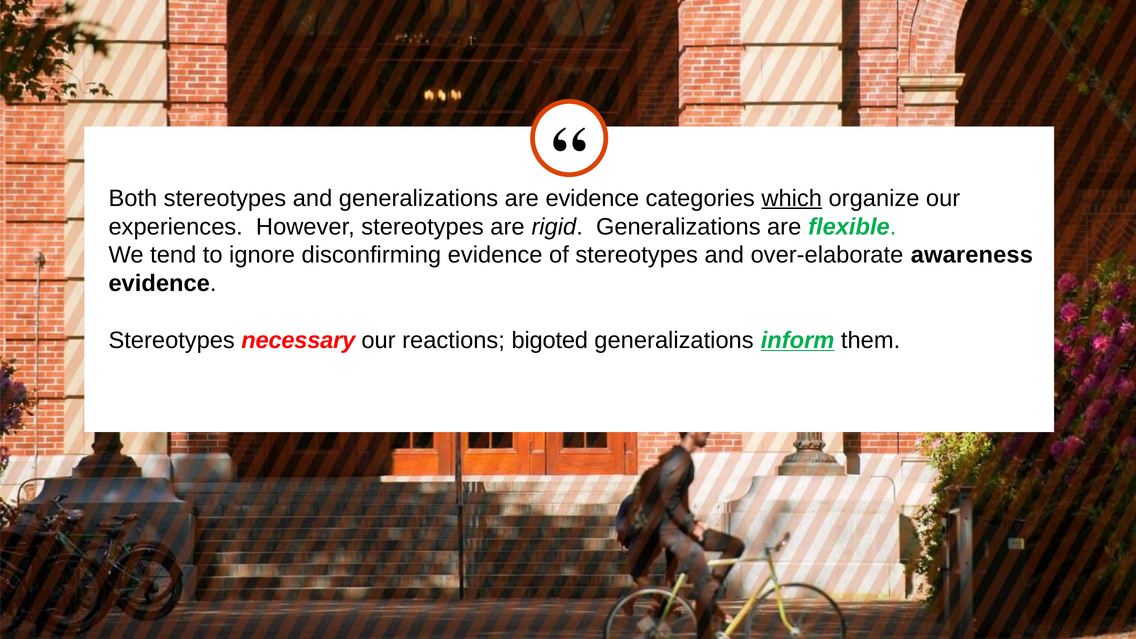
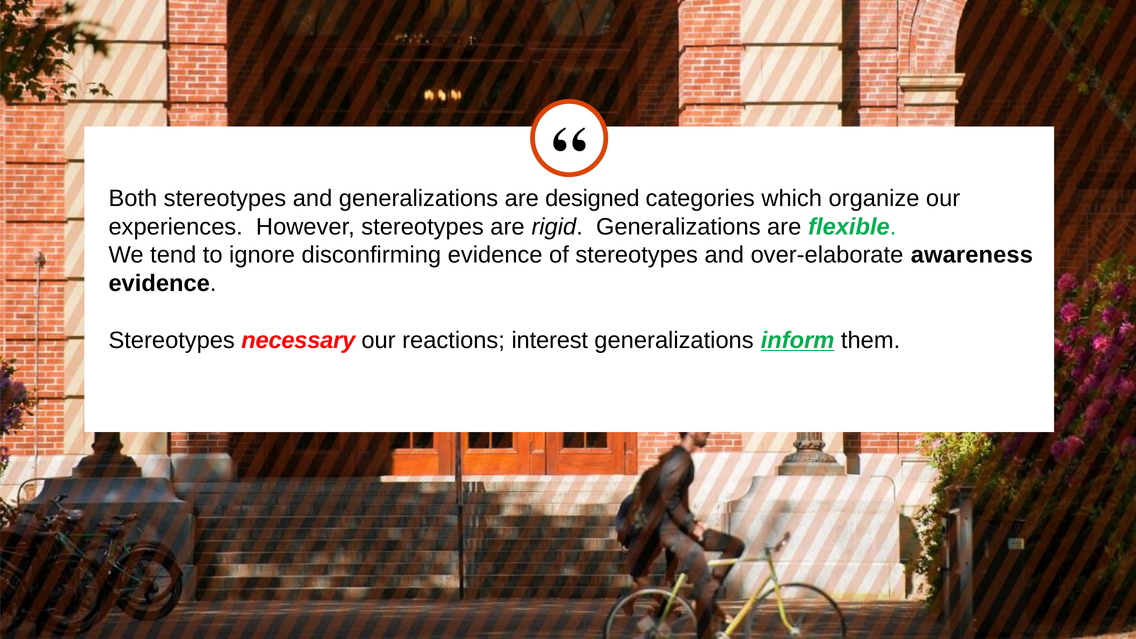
are evidence: evidence -> designed (592, 198)
which underline: present -> none (792, 198)
bigoted: bigoted -> interest (550, 340)
